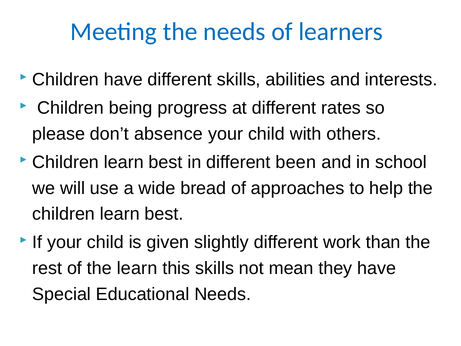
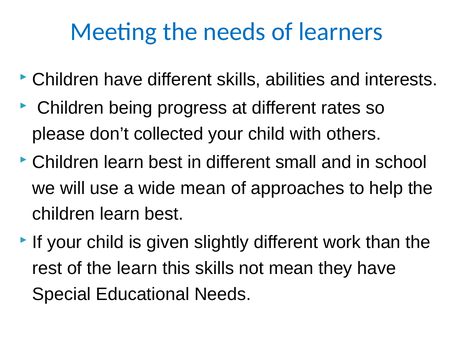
absence: absence -> collected (169, 134)
been: been -> small (296, 162)
wide bread: bread -> mean (203, 188)
